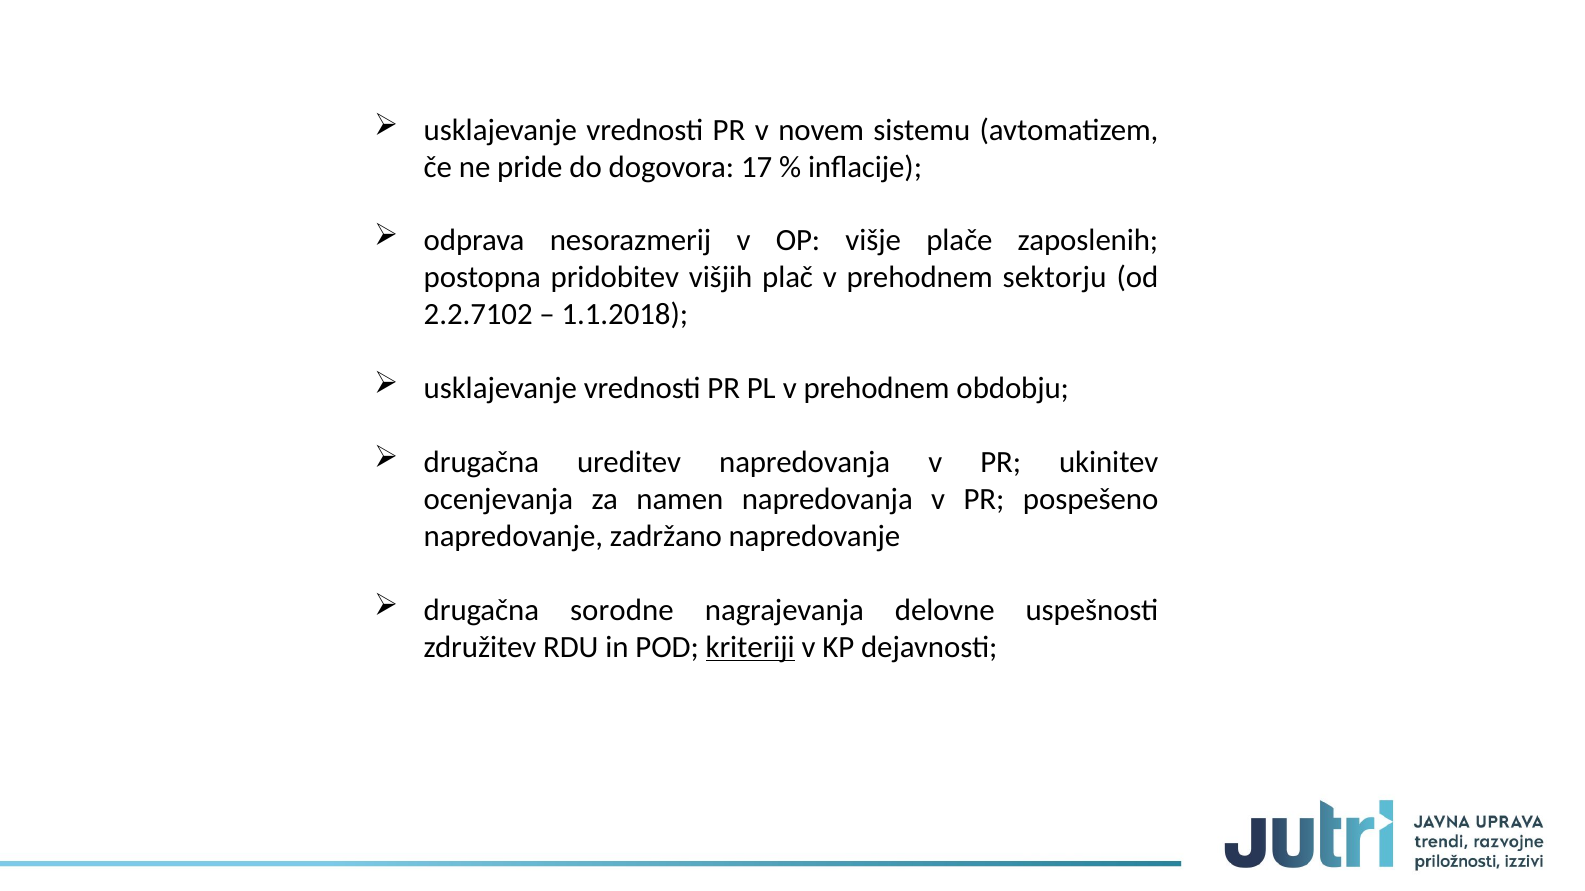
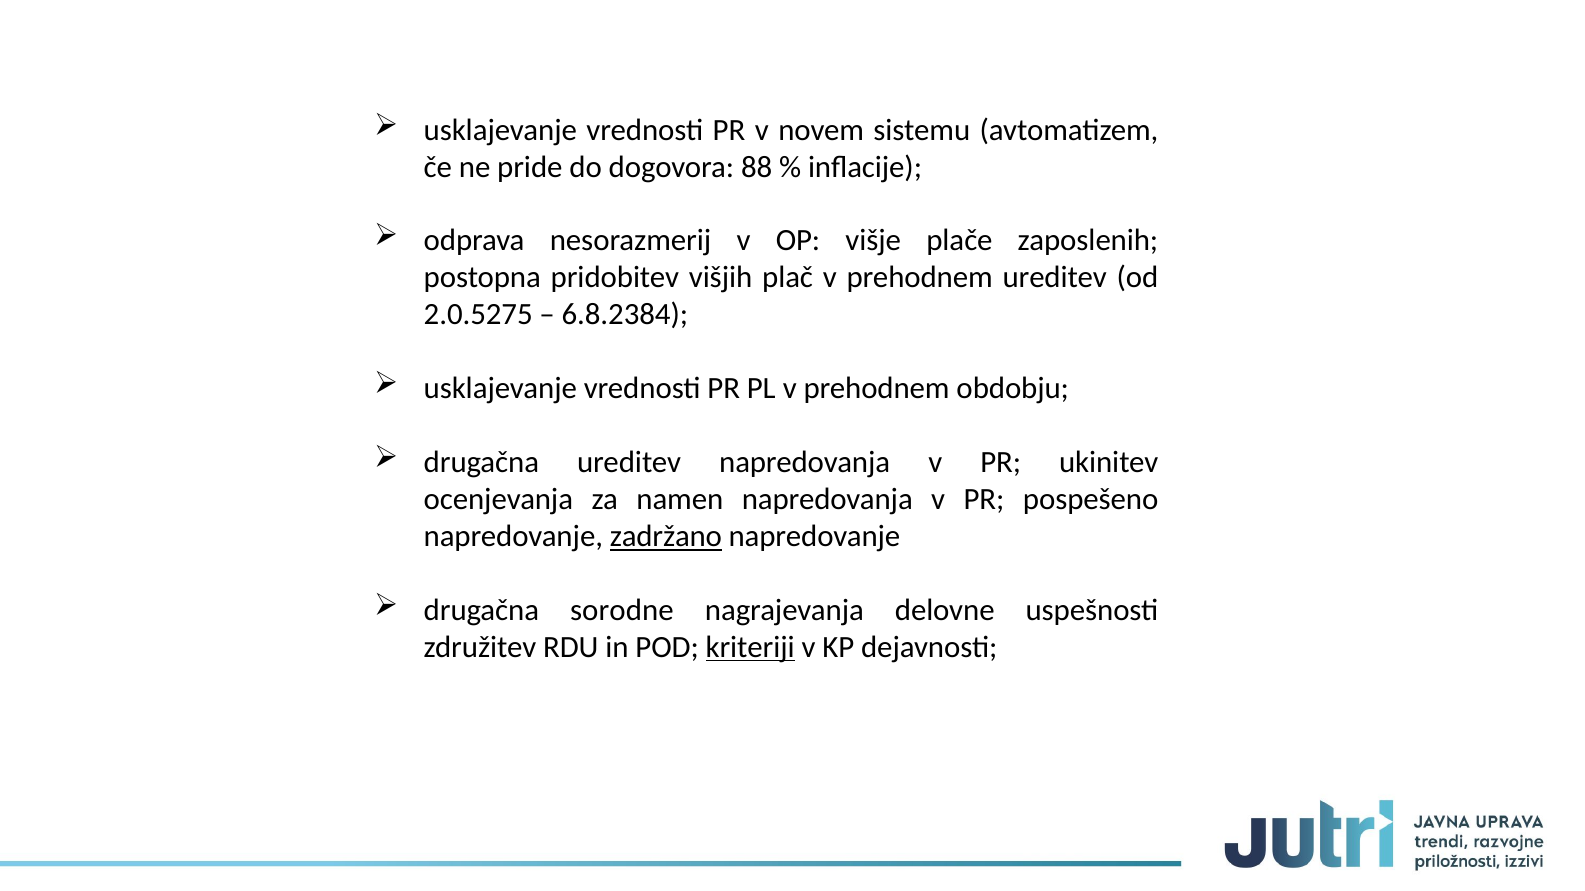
17: 17 -> 88 (757, 167)
prehodnem sektorju: sektorju -> ureditev (1055, 278)
2.2.7102: 2.2.7102 -> 2.0.5275 (478, 315)
1.1.2018: 1.1.2018 -> 6.8.2384 (625, 315)
zadržano underline: none -> present (666, 537)
